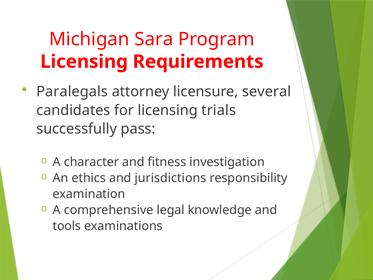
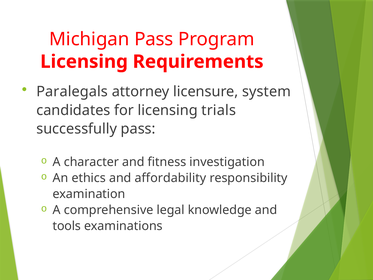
Michigan Sara: Sara -> Pass (154, 39)
several: several -> system (267, 92)
jurisdictions: jurisdictions -> affordability (170, 178)
